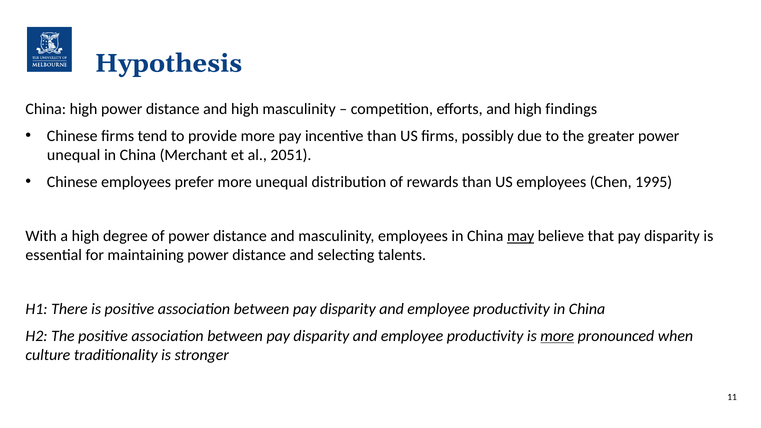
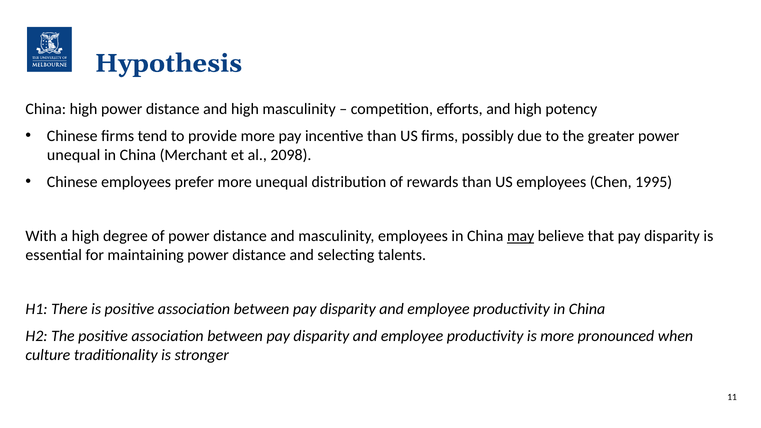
findings: findings -> potency (571, 109)
2051: 2051 -> 2098 (291, 155)
more underline: present -> none (557, 336)
